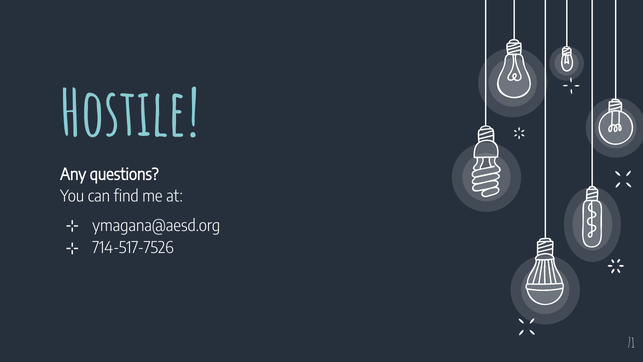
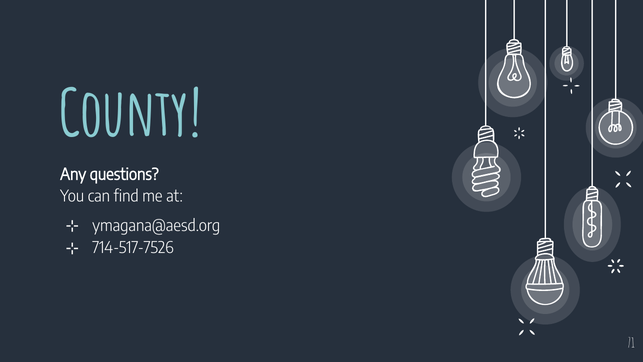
Hostile: Hostile -> County (130, 115)
